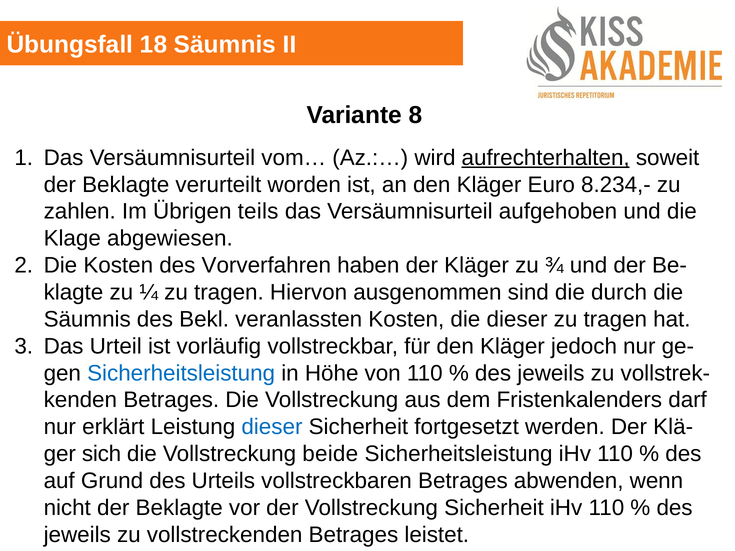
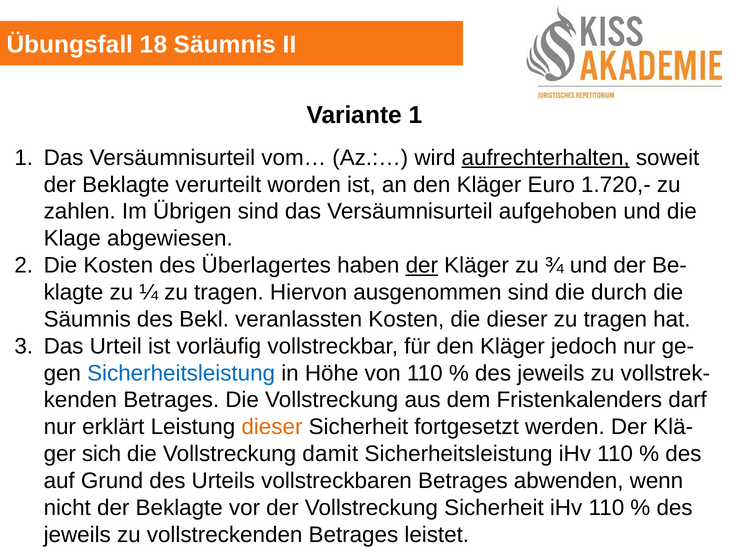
Variante 8: 8 -> 1 (415, 115)
8.234,-: 8.234,- -> 1.720,- (616, 185)
Übrigen teils: teils -> sind (258, 212)
Vorverfahren: Vorverfahren -> Überlagertes (266, 266)
der underline: none -> present (422, 266)
dieser colour: blue -> orange (272, 427)
beide: beide -> damit (330, 454)
